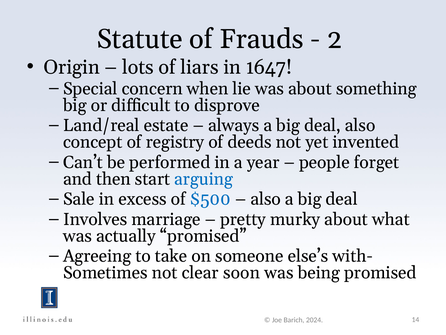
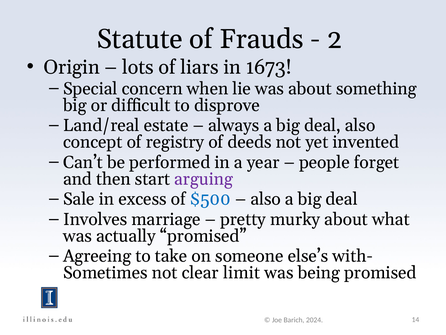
1647: 1647 -> 1673 (269, 67)
arguing colour: blue -> purple (204, 179)
soon: soon -> limit (242, 273)
